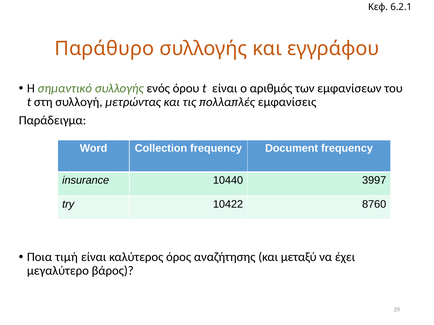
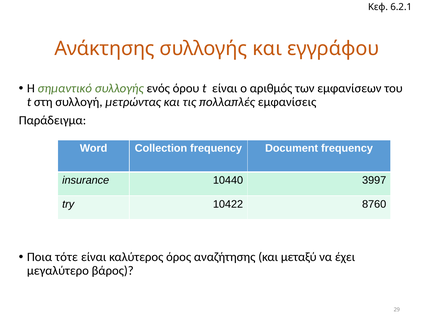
Παράθυρο: Παράθυρο -> Ανάκτησης (104, 49)
τιμή: τιμή -> τότε (67, 257)
